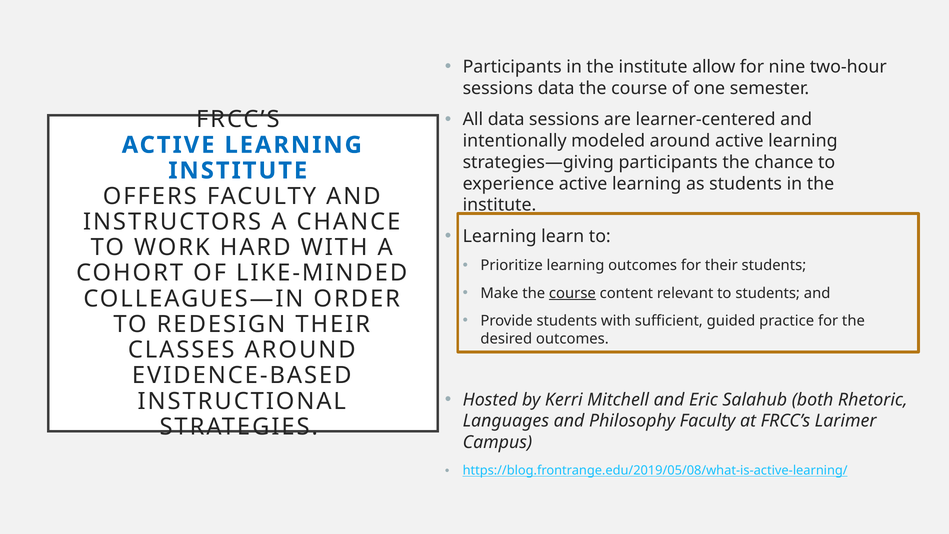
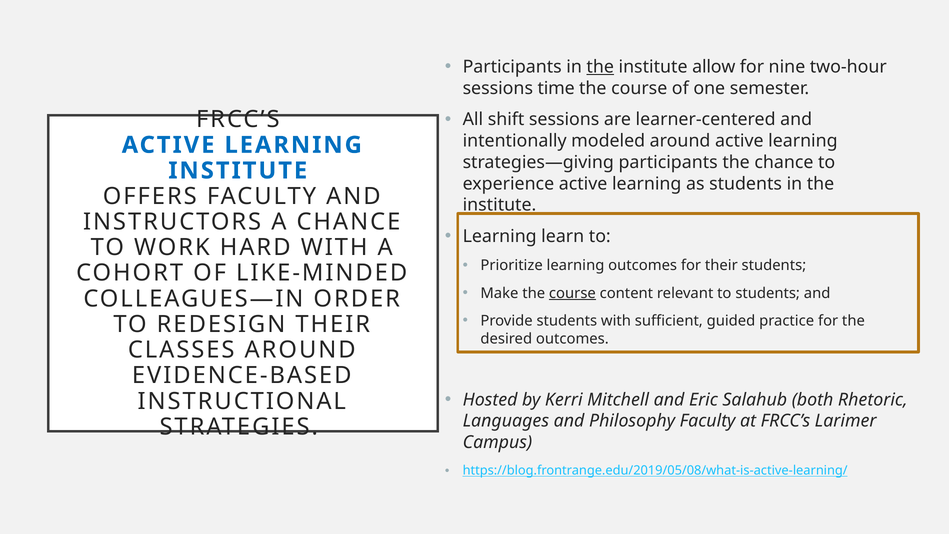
the underline: none -> present (600, 67)
sessions data: data -> time (556, 88)
All data: data -> shift (506, 120)
